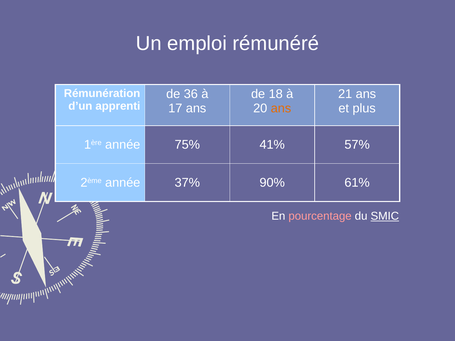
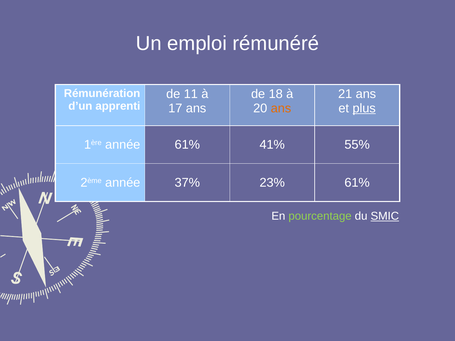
36: 36 -> 11 (191, 94)
plus underline: none -> present (364, 108)
année 75%: 75% -> 61% (187, 145)
57%: 57% -> 55% (357, 145)
90%: 90% -> 23% (272, 183)
pourcentage colour: pink -> light green (320, 216)
